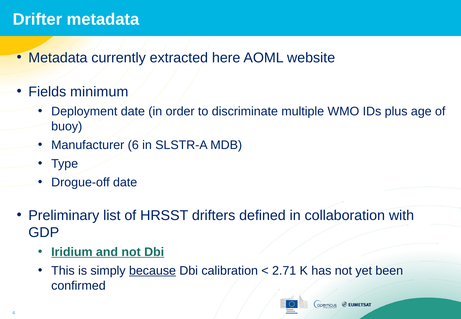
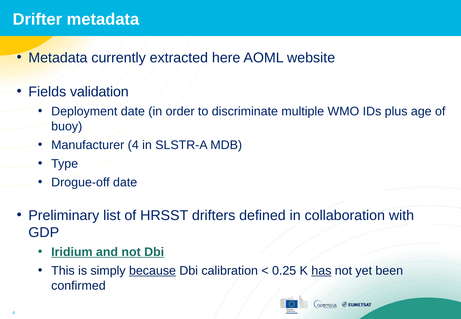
minimum: minimum -> validation (99, 92)
Manufacturer 6: 6 -> 4 (133, 145)
2.71: 2.71 -> 0.25 (284, 271)
has underline: none -> present (321, 271)
